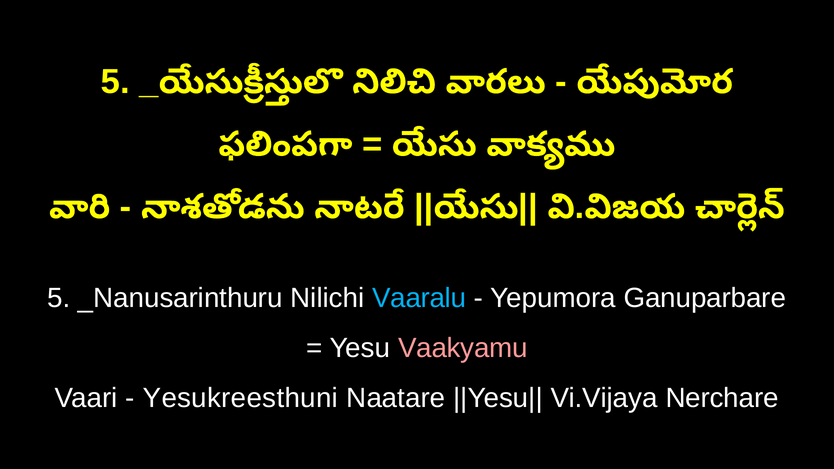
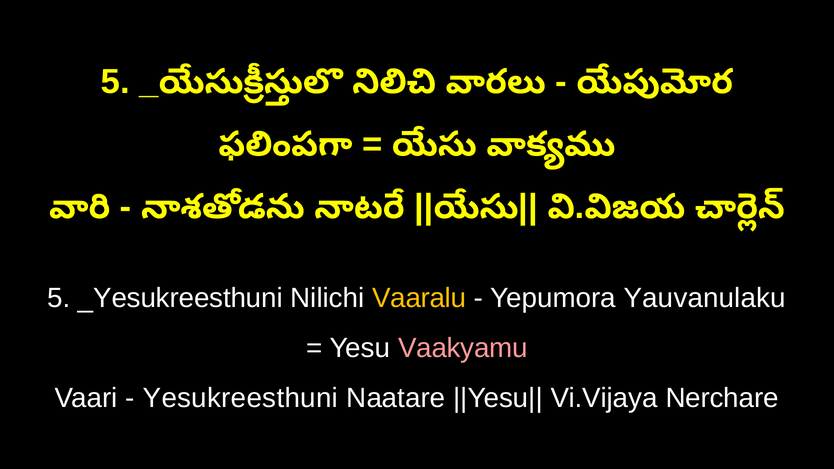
_Nanusarinthuru: _Nanusarinthuru -> _Yesukreesthuni (180, 298)
Vaaralu colour: light blue -> yellow (419, 298)
Ganuparbare: Ganuparbare -> Yauvanulaku (705, 298)
